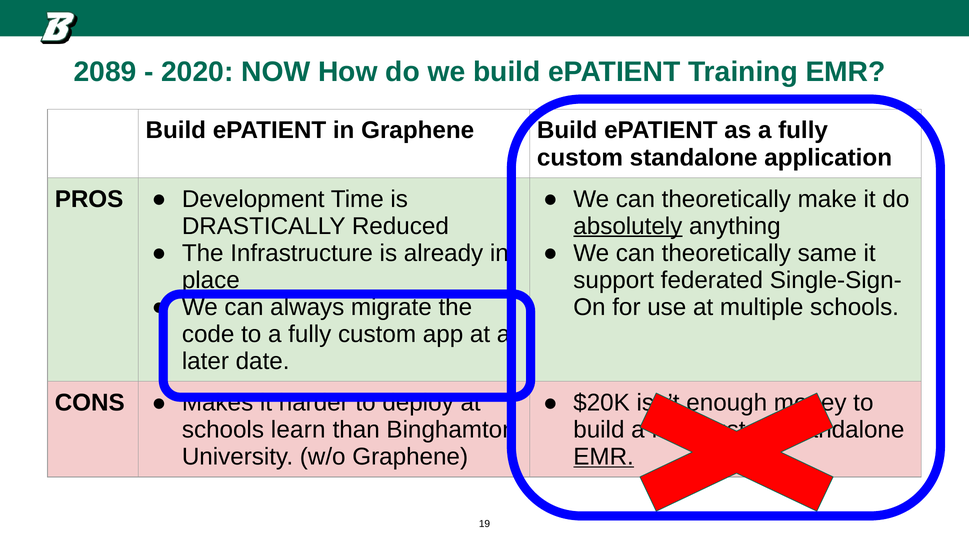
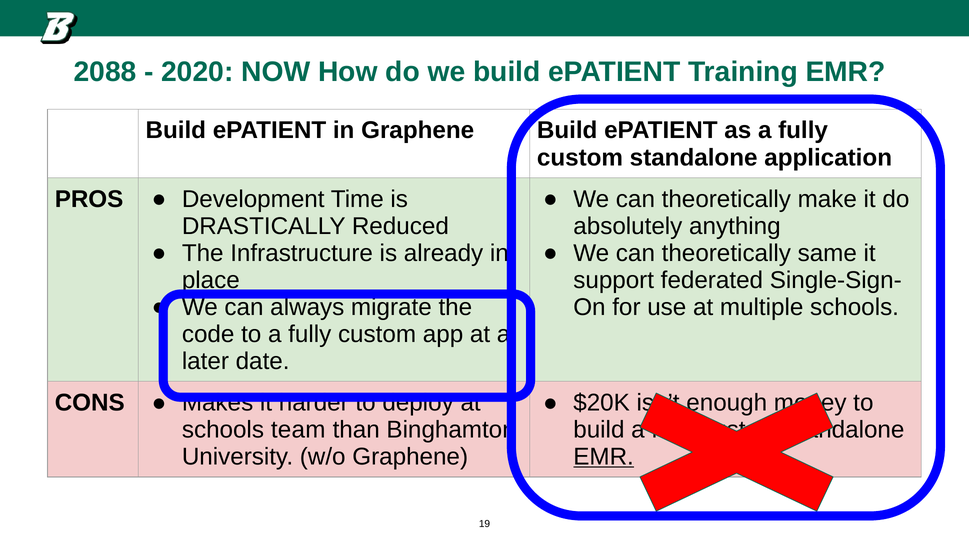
2089: 2089 -> 2088 (105, 72)
absolutely underline: present -> none (628, 226)
learn: learn -> team (298, 430)
